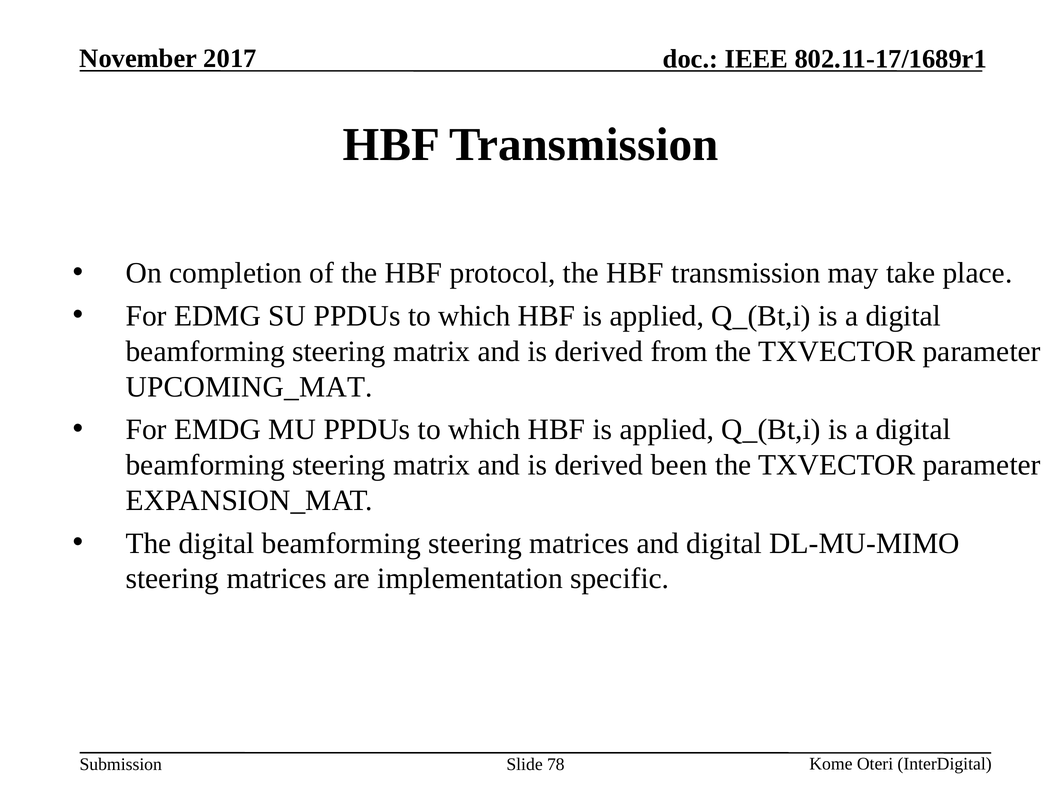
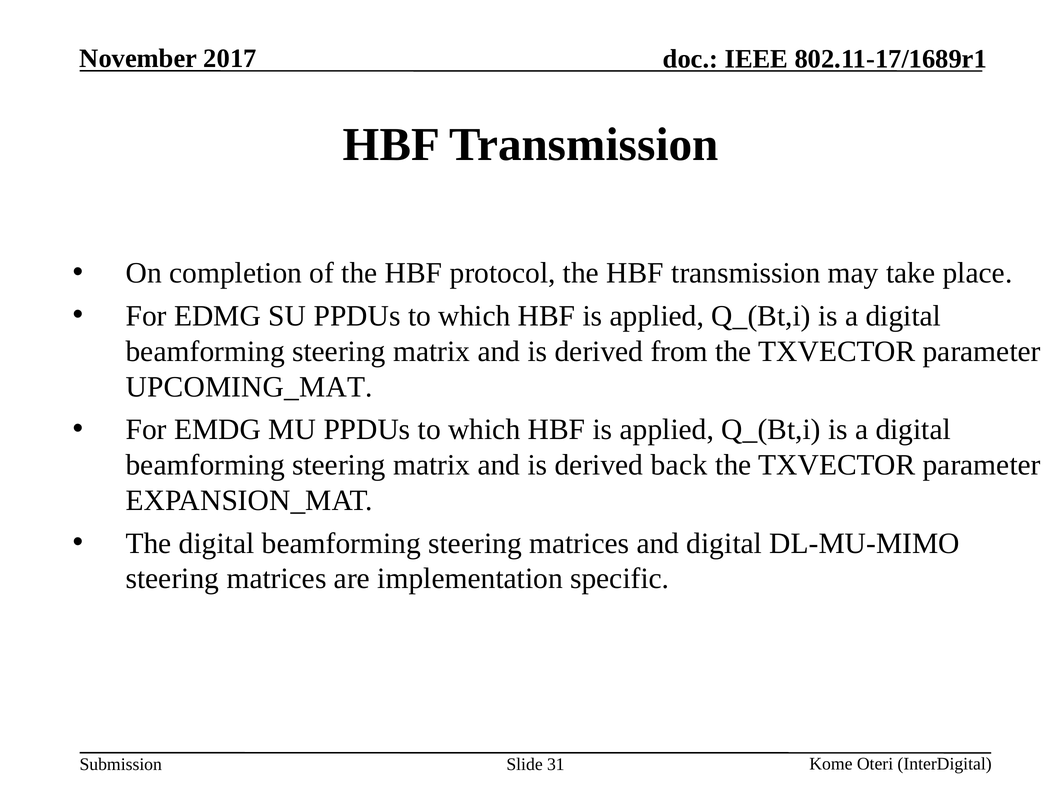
been: been -> back (679, 465)
78: 78 -> 31 (556, 764)
